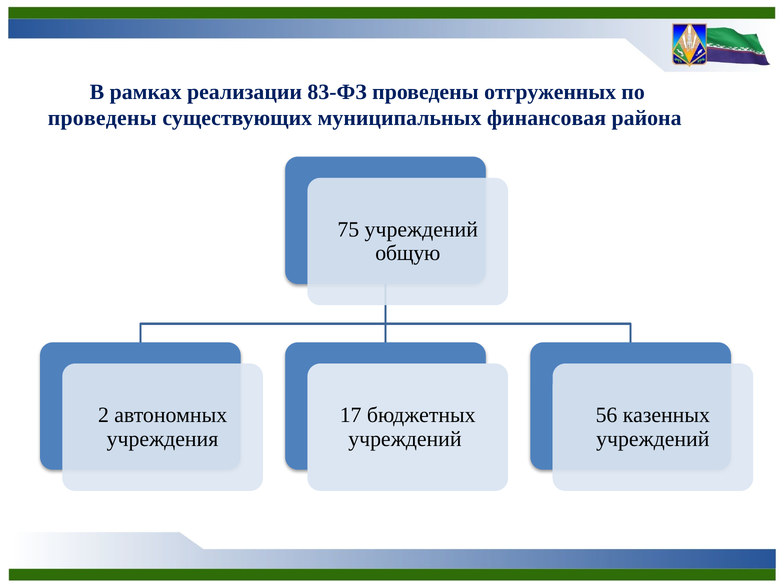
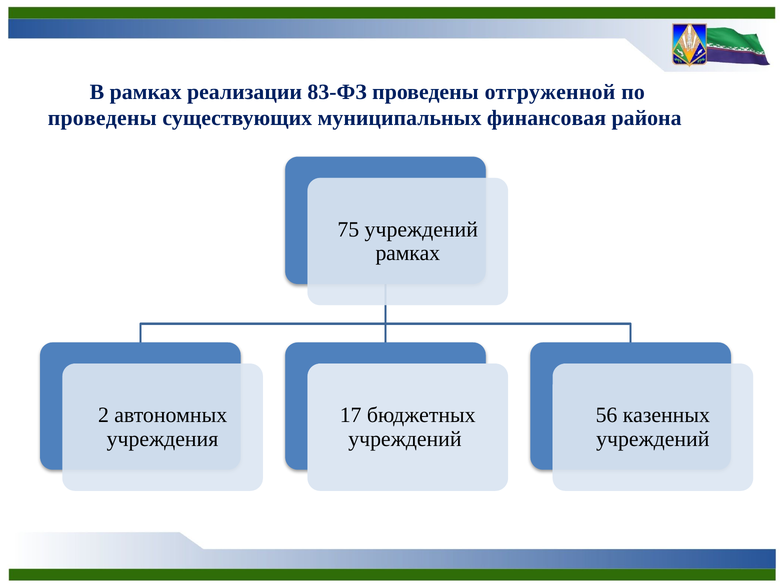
отгруженных: отгруженных -> отгруженной (550, 92)
общую: общую -> рамках (408, 253)
